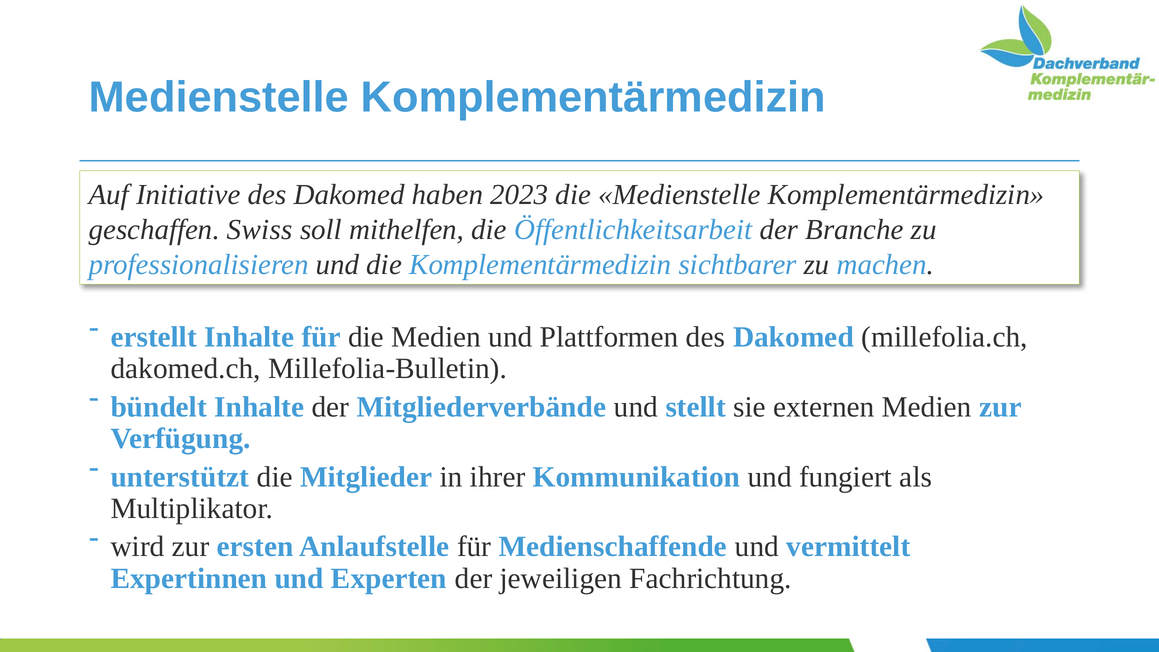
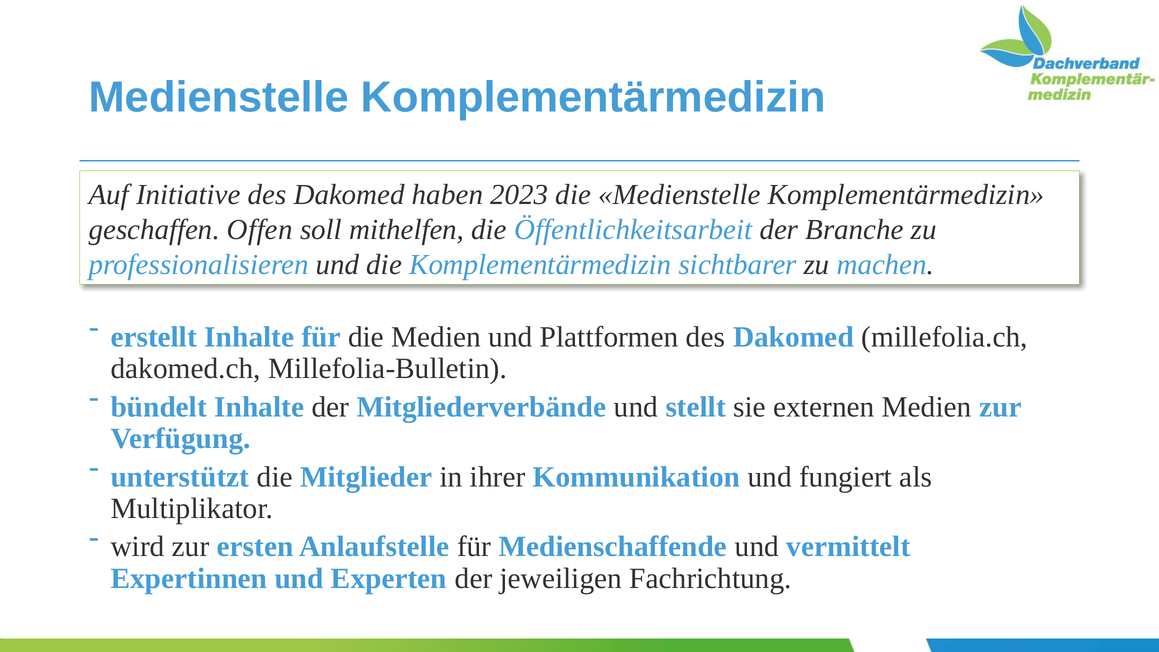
Swiss: Swiss -> Offen (260, 230)
